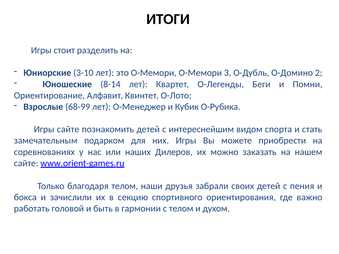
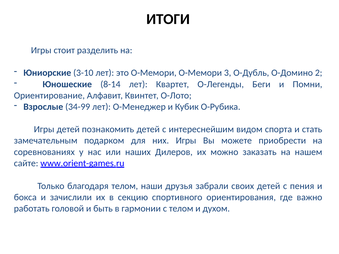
68-99: 68-99 -> 34-99 (78, 107)
Игры сайте: сайте -> детей (68, 129)
